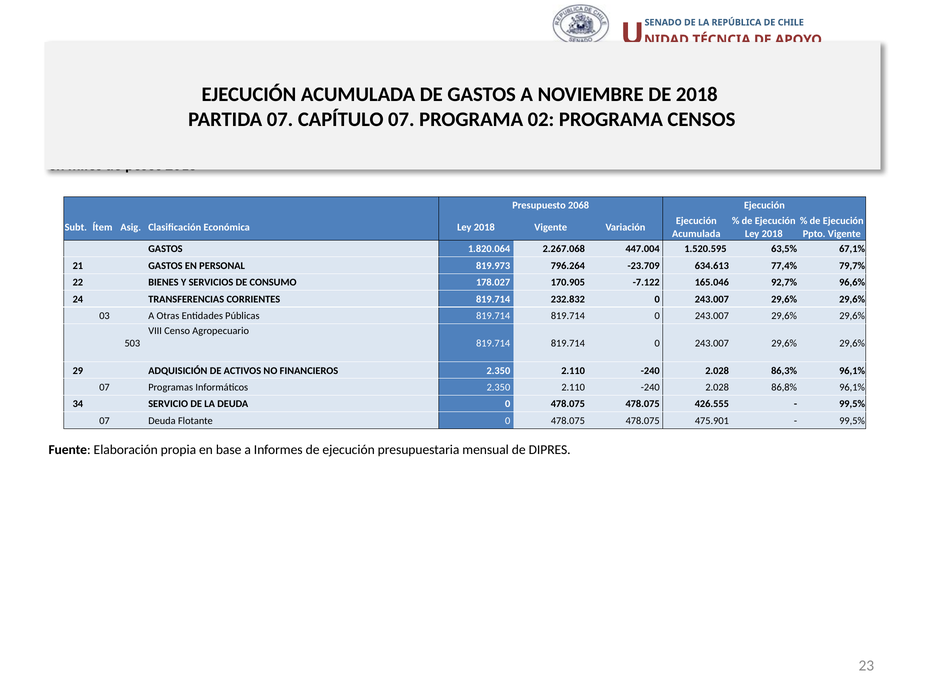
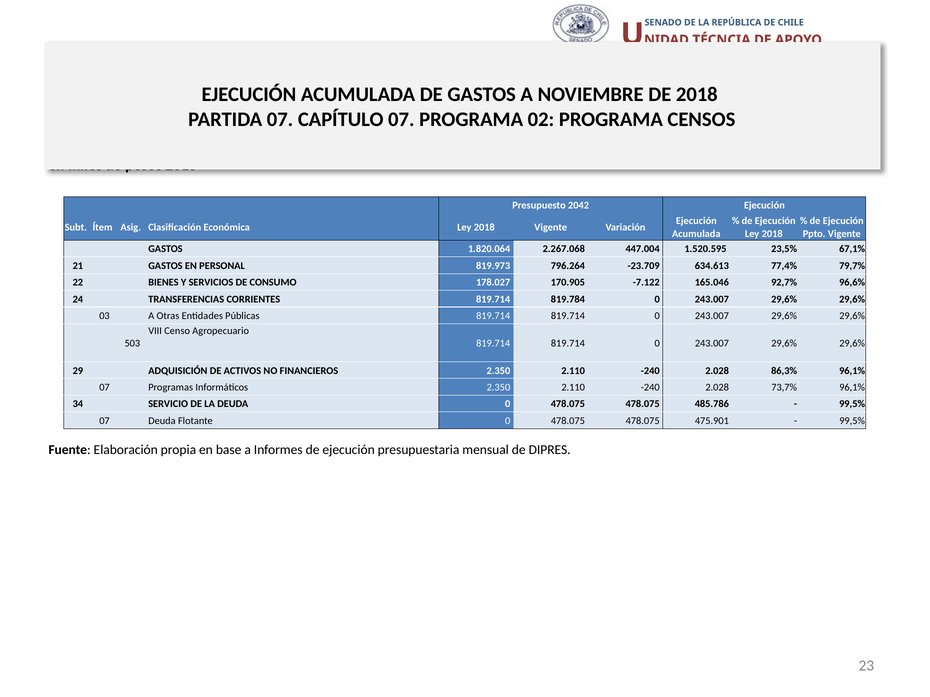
2068: 2068 -> 2042 (579, 206)
63,5%: 63,5% -> 23,5% (784, 249)
232.832: 232.832 -> 819.784 (568, 299)
86,8%: 86,8% -> 73,7% (784, 388)
426.555: 426.555 -> 485.786 (712, 404)
